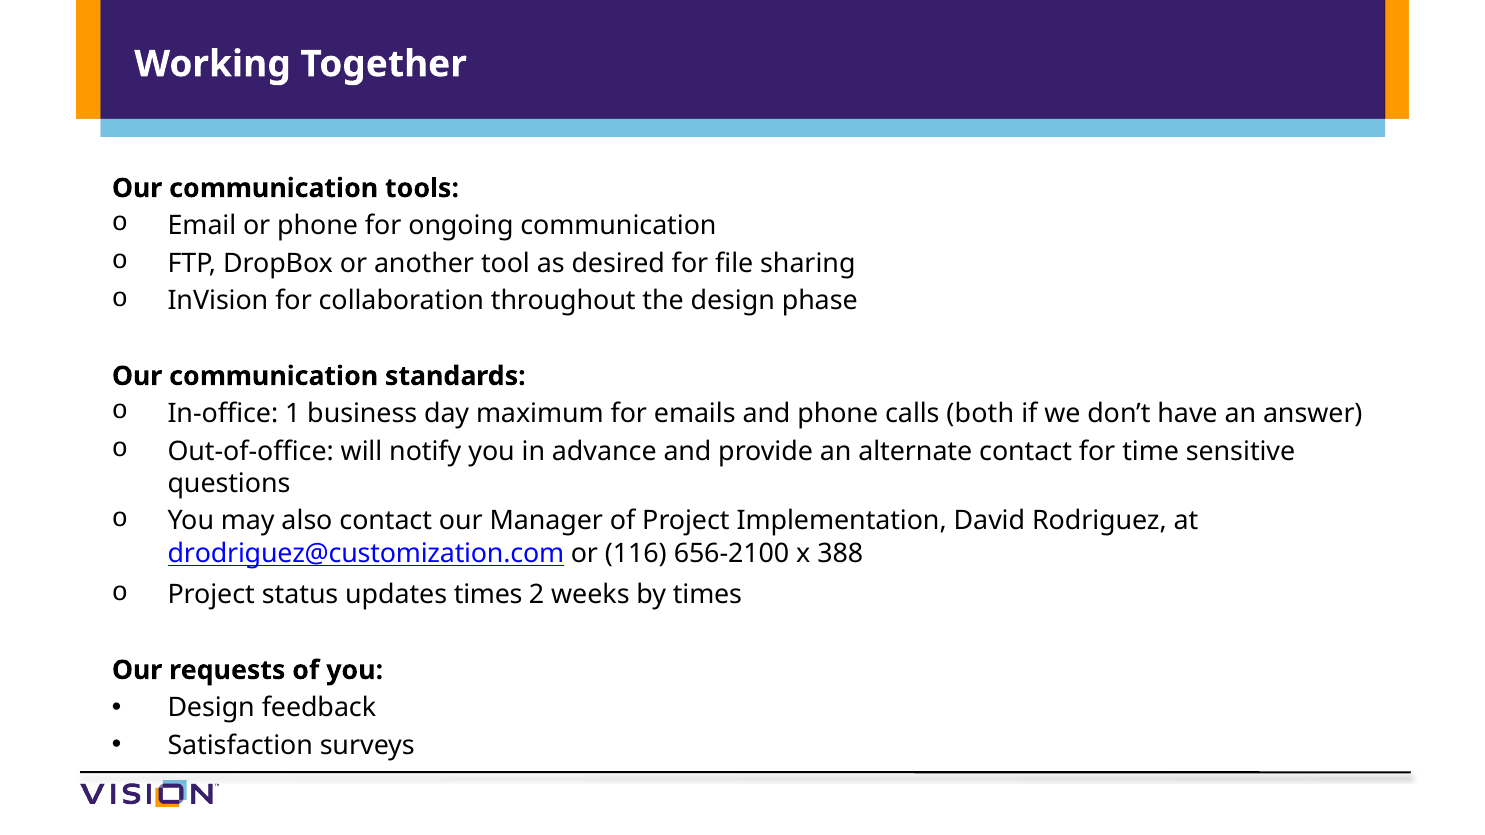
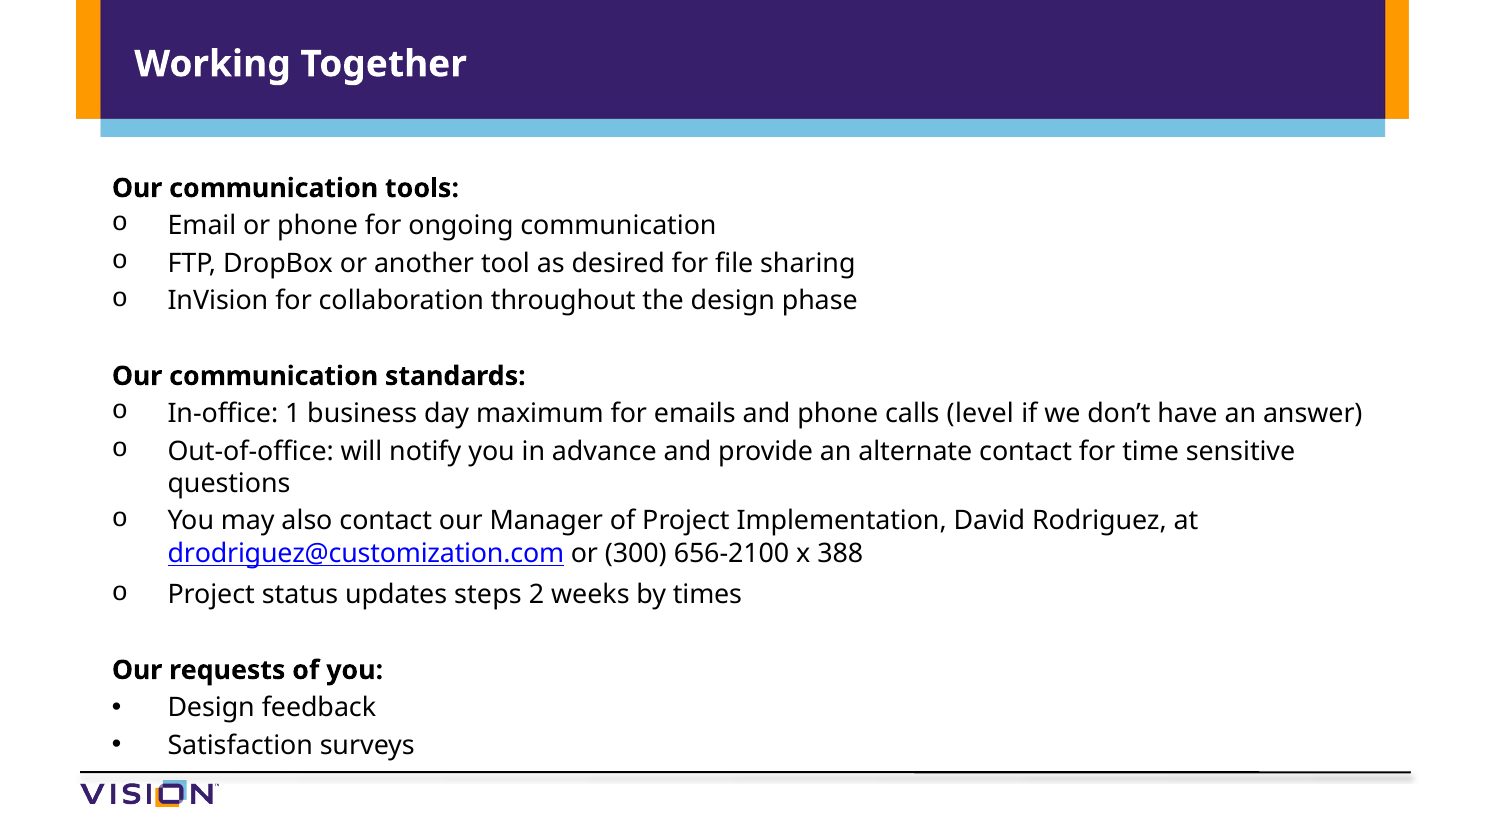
both: both -> level (980, 414)
116: 116 -> 300 (636, 554)
updates times: times -> steps (488, 595)
